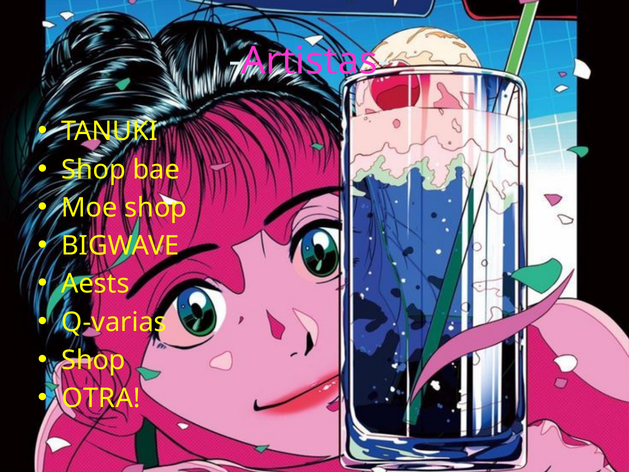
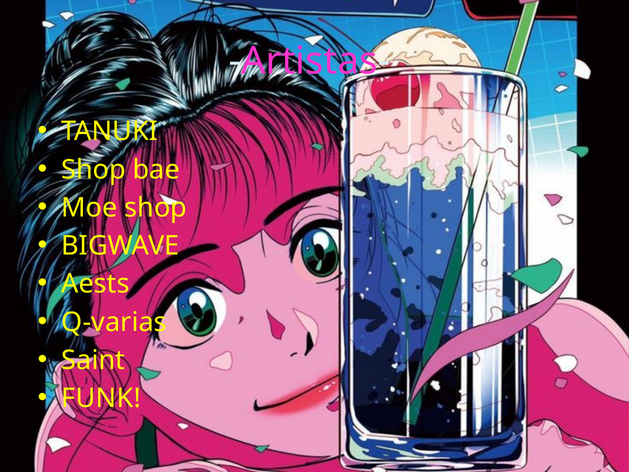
Shop: Shop -> Saint (93, 360)
OTRA: OTRA -> FUNK (101, 398)
